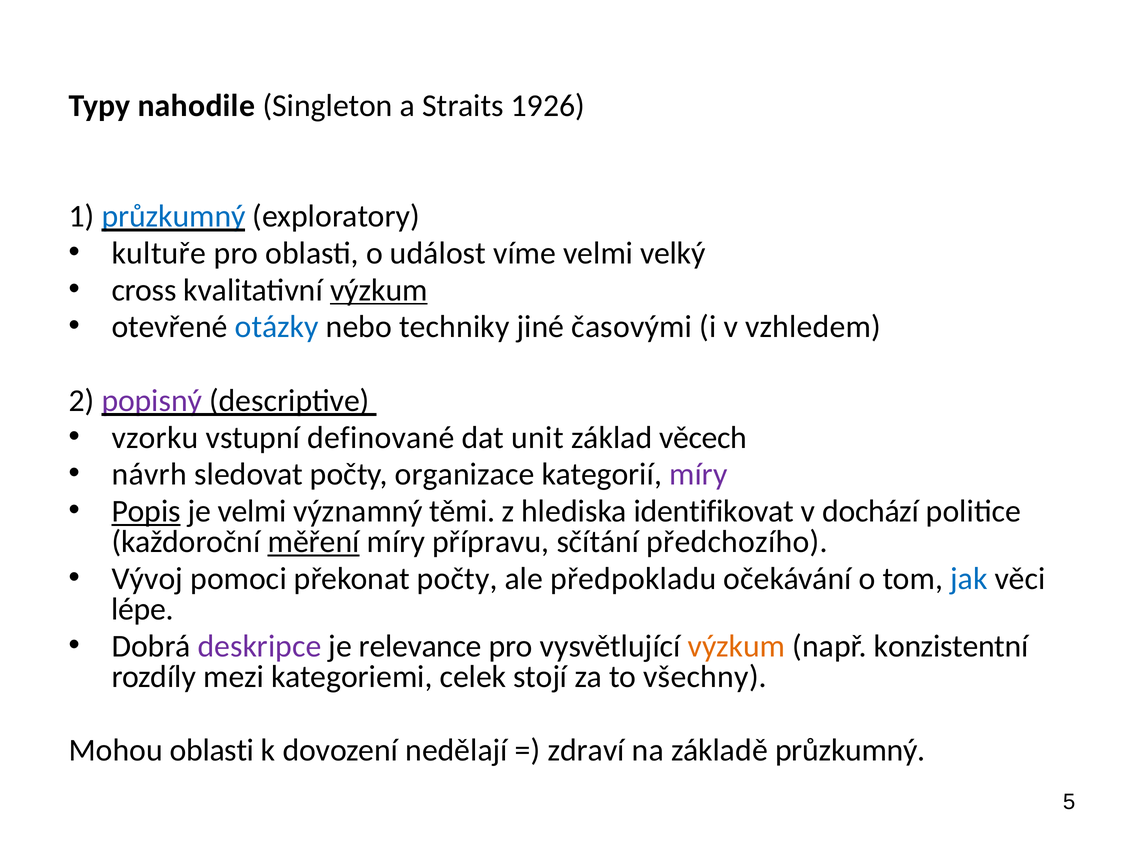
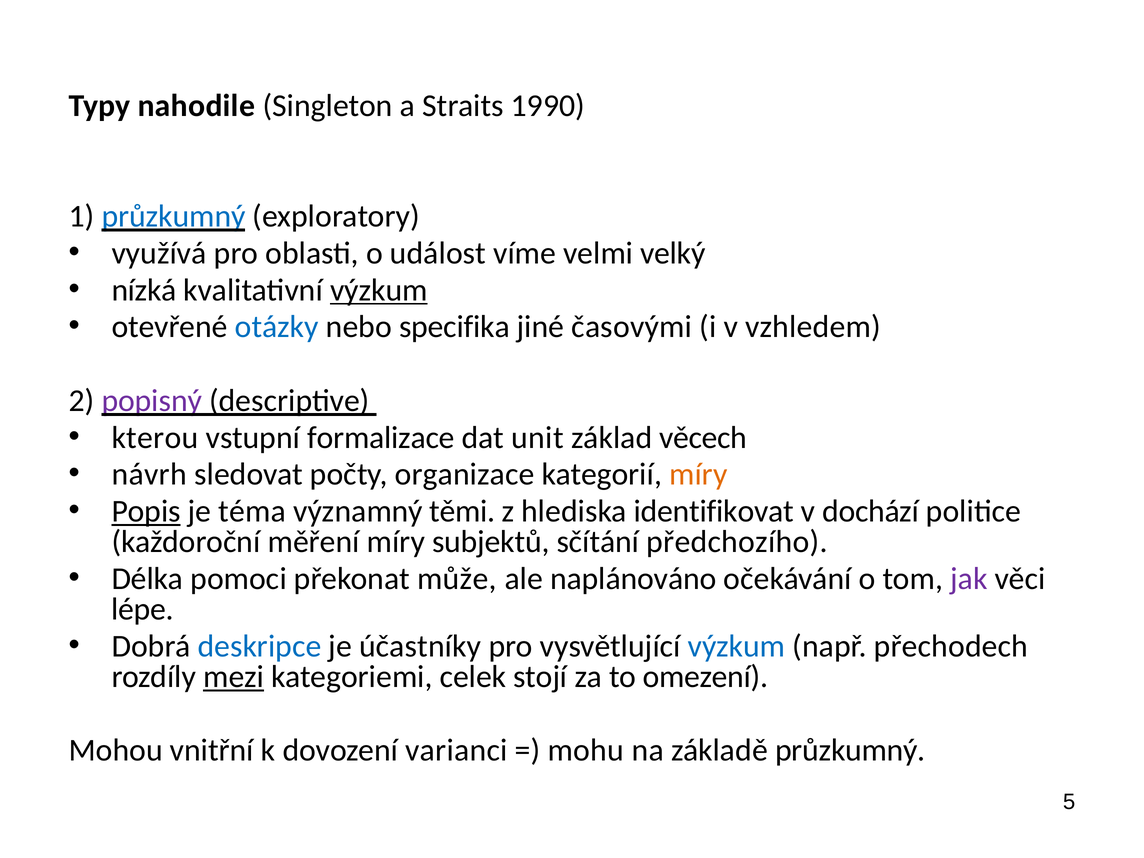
1926: 1926 -> 1990 (548, 106)
kultuře: kultuře -> využívá (159, 253)
cross: cross -> nízká (144, 290)
techniky: techniky -> specifika (454, 327)
vzorku: vzorku -> kterou (155, 438)
definované: definované -> formalizace (381, 438)
míry colour: purple -> orange (698, 474)
je velmi: velmi -> téma (252, 511)
měření underline: present -> none (314, 542)
přípravu: přípravu -> subjektů (491, 542)
Vývoj: Vývoj -> Délka (147, 579)
překonat počty: počty -> může (457, 579)
předpokladu: předpokladu -> naplánováno (633, 579)
jak colour: blue -> purple (969, 579)
deskripce colour: purple -> blue (259, 646)
relevance: relevance -> účastníky (420, 646)
výzkum colour: orange -> blue (737, 646)
konzistentní: konzistentní -> přechodech (951, 646)
mezi underline: none -> present (234, 677)
všechny: všechny -> omezení (705, 677)
Mohou oblasti: oblasti -> vnitřní (212, 750)
nedělají: nedělají -> varianci (456, 750)
zdraví: zdraví -> mohu (586, 750)
